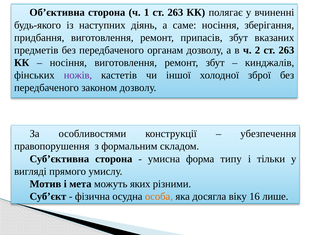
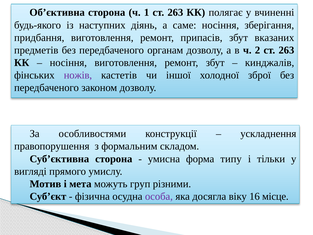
убезпечення: убезпечення -> ускладнення (268, 134)
яких: яких -> груп (140, 184)
особа colour: orange -> purple (159, 196)
лише: лише -> місце (275, 196)
